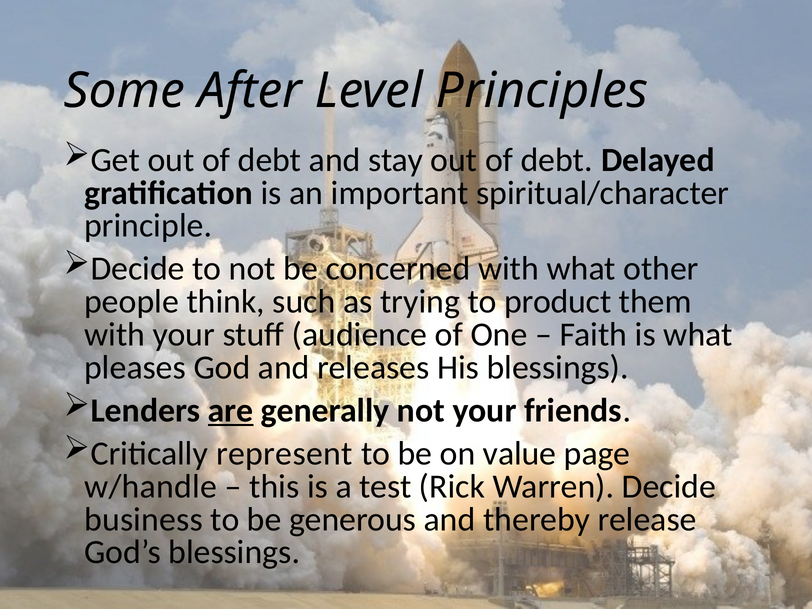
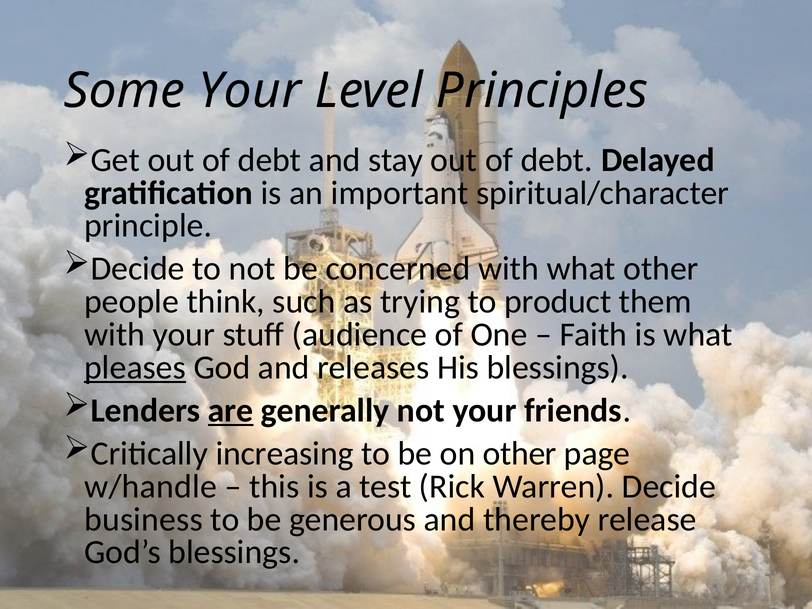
Some After: After -> Your (250, 91)
pleases underline: none -> present (135, 368)
represent: represent -> increasing (285, 454)
on value: value -> other (520, 454)
